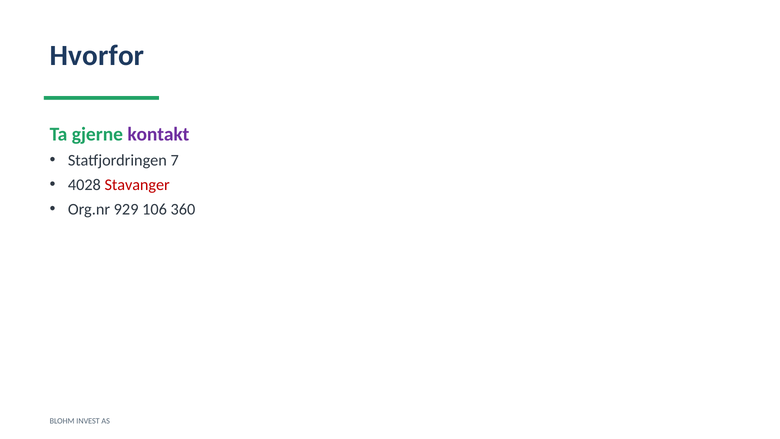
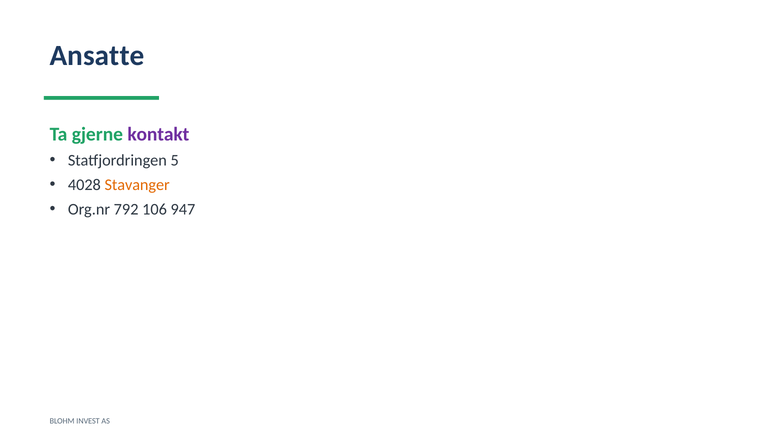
Hvorfor: Hvorfor -> Ansatte (97, 56)
7: 7 -> 5 (175, 160)
Stavanger colour: red -> orange (137, 185)
929: 929 -> 792 (126, 209)
360: 360 -> 947 (183, 209)
